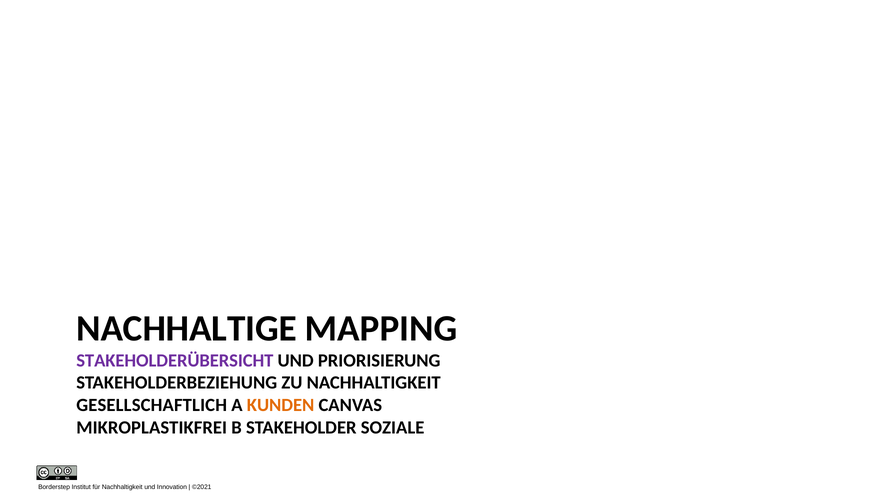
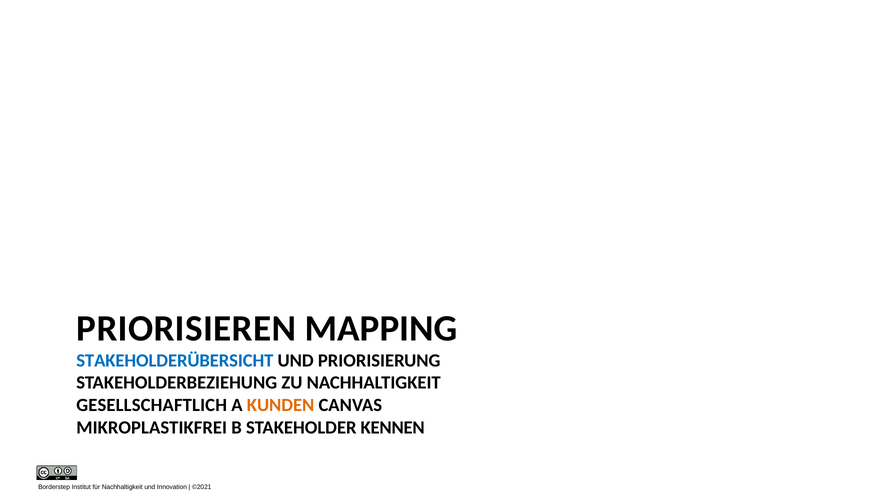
NACHHALTIGE: NACHHALTIGE -> PRIORISIEREN (186, 328)
STAKEHOLDERÜBERSICHT colour: purple -> blue (175, 361)
SOZIALE: SOZIALE -> KENNEN (393, 428)
